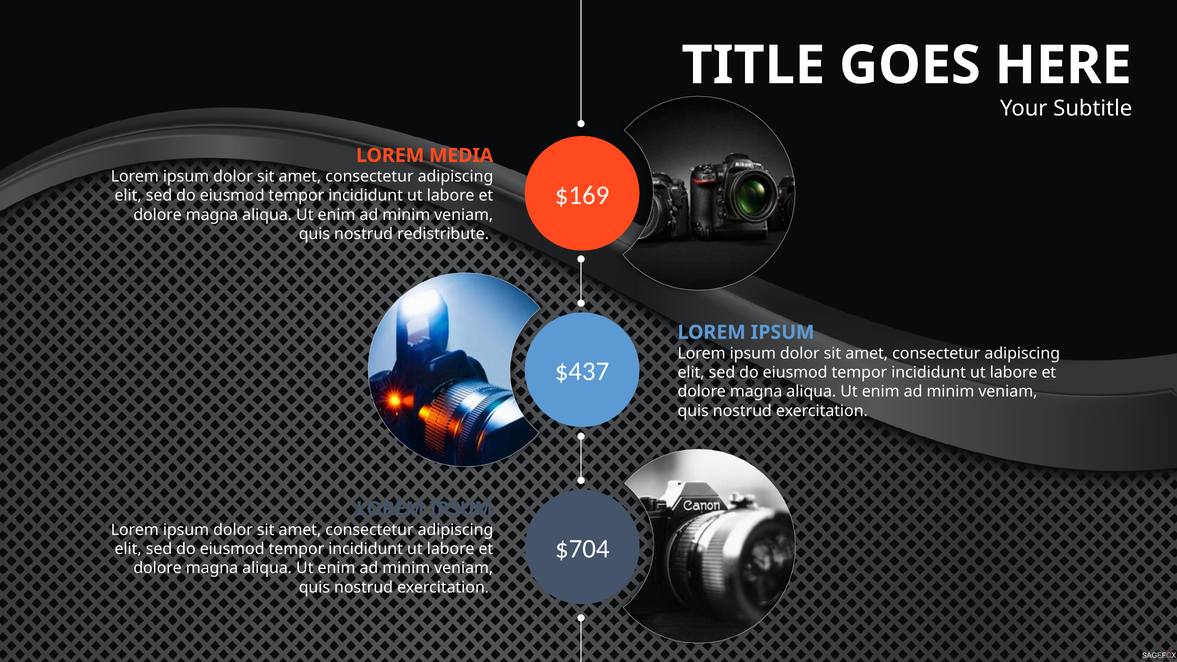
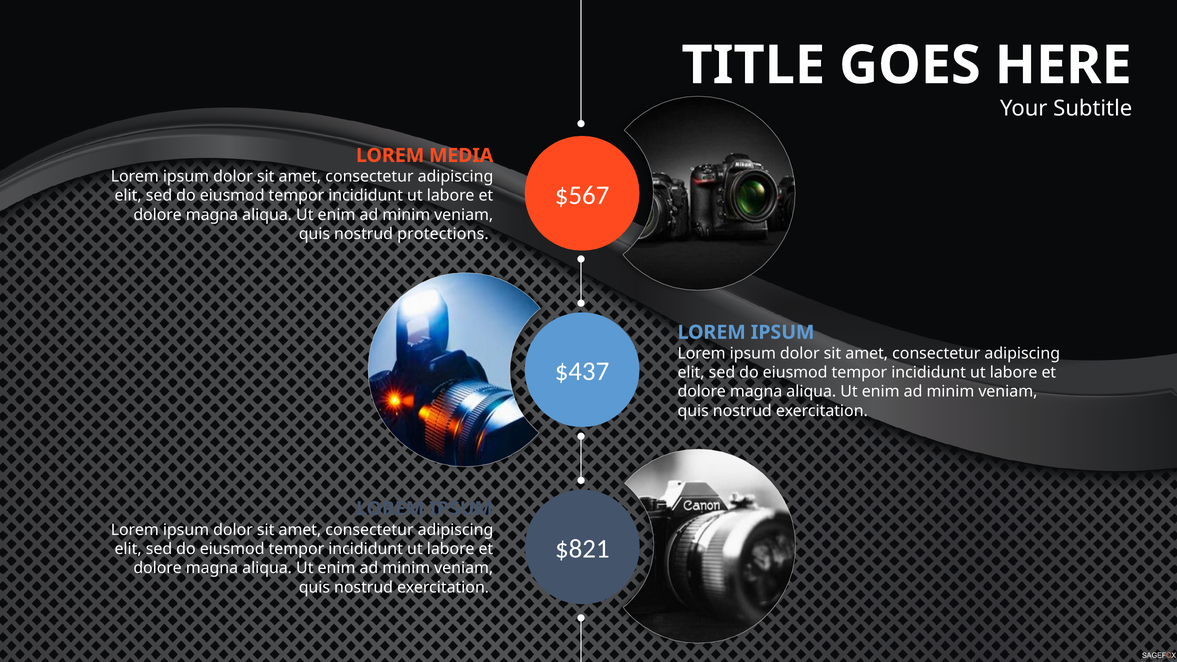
$169: $169 -> $567 (582, 195)
redistribute: redistribute -> protections (443, 234)
$704: $704 -> $821 (582, 549)
